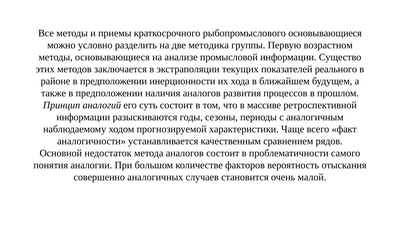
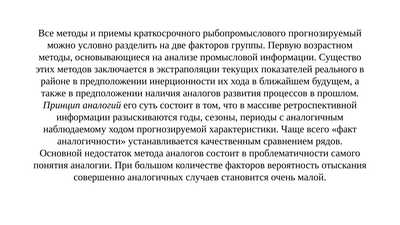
рыбопромыслового основывающиеся: основывающиеся -> прогнозируемый (325, 33)
две методика: методика -> факторов (209, 45)
